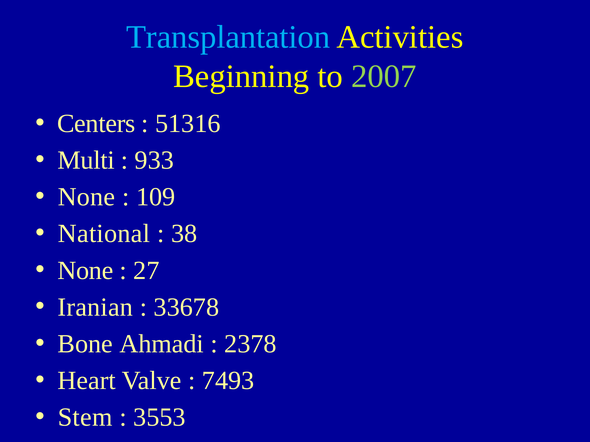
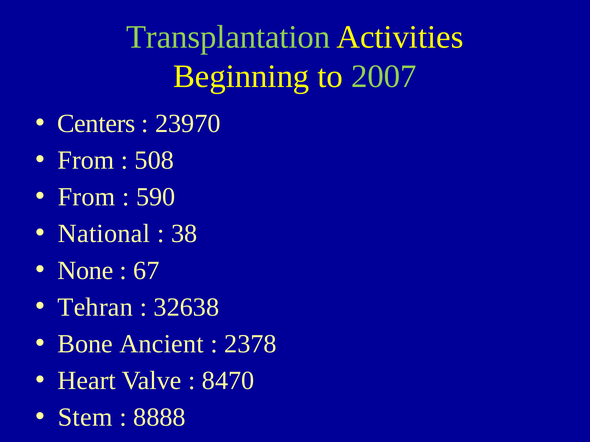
Transplantation colour: light blue -> light green (228, 37)
51316: 51316 -> 23970 (188, 124)
Multi: Multi -> From (86, 160)
933: 933 -> 508 (154, 160)
None: None -> From (86, 197)
109: 109 -> 590 (156, 197)
27: 27 -> 67 (146, 271)
Iranian: Iranian -> Tehran (95, 307)
33678: 33678 -> 32638 (186, 307)
Ahmadi: Ahmadi -> Ancient (162, 344)
7493: 7493 -> 8470 (228, 381)
3553: 3553 -> 8888 (159, 418)
